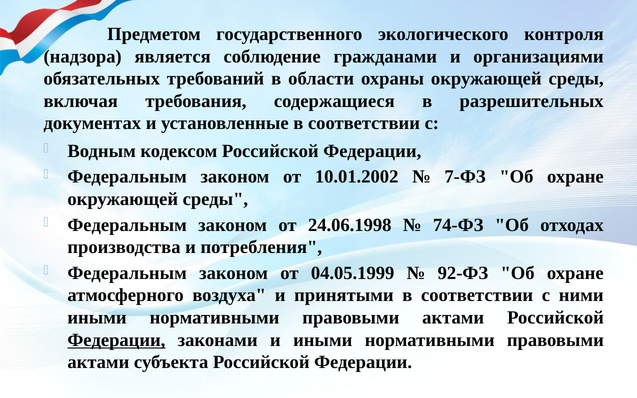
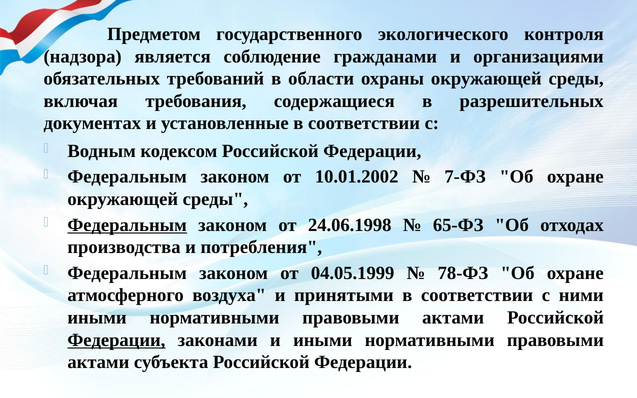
Федеральным underline: none -> present (127, 225)
74-ФЗ: 74-ФЗ -> 65-ФЗ (458, 225)
92-ФЗ: 92-ФЗ -> 78-ФЗ (463, 273)
